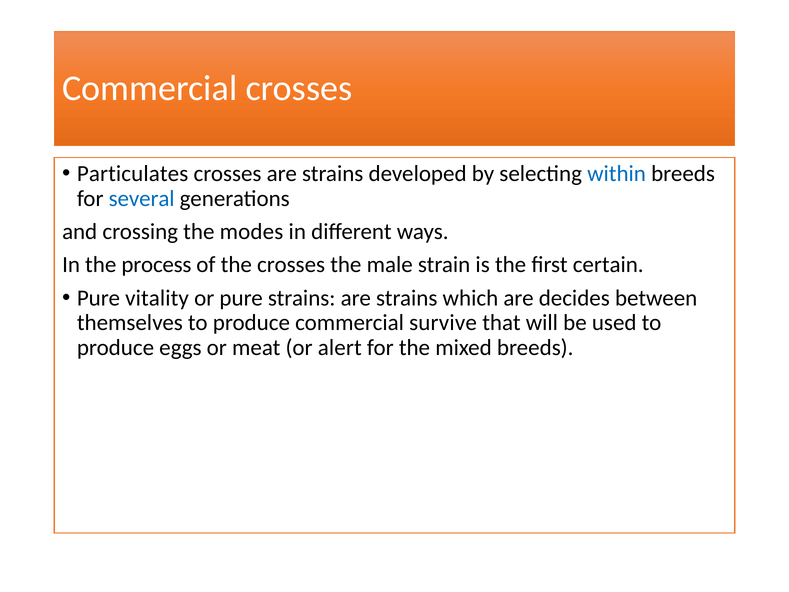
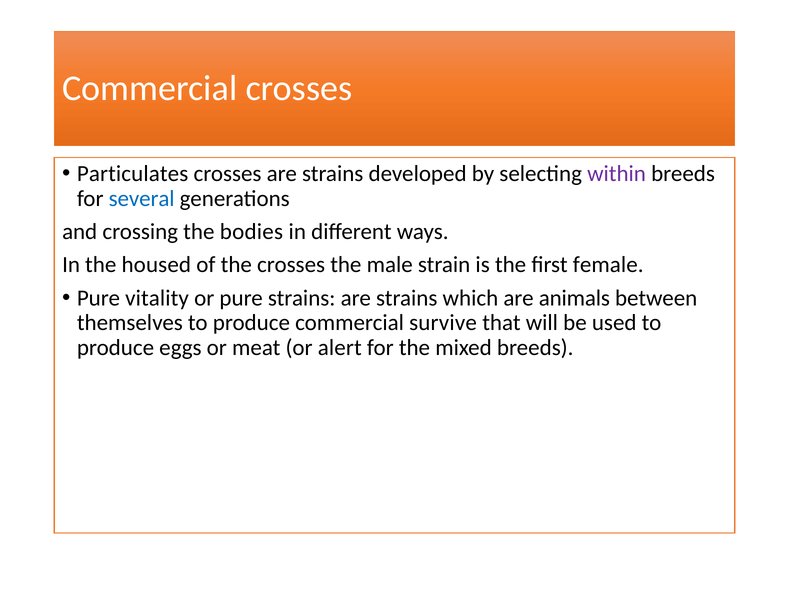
within colour: blue -> purple (617, 174)
modes: modes -> bodies (251, 232)
process: process -> housed (156, 265)
certain: certain -> female (608, 265)
decides: decides -> animals (574, 298)
